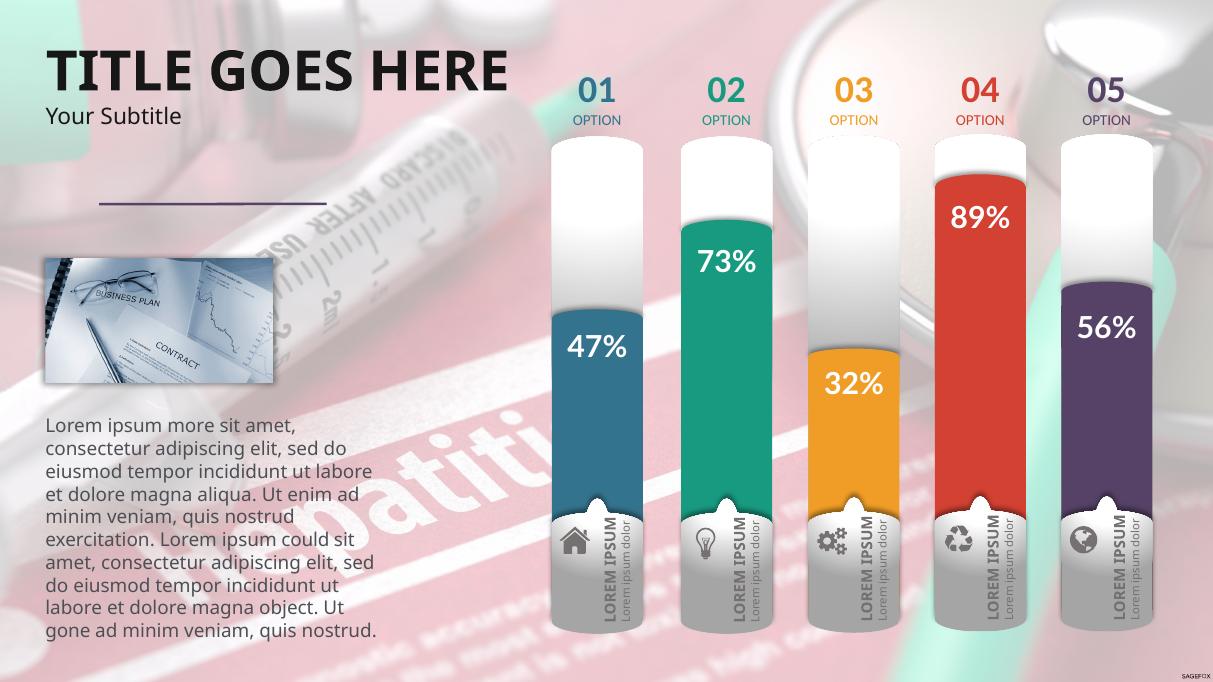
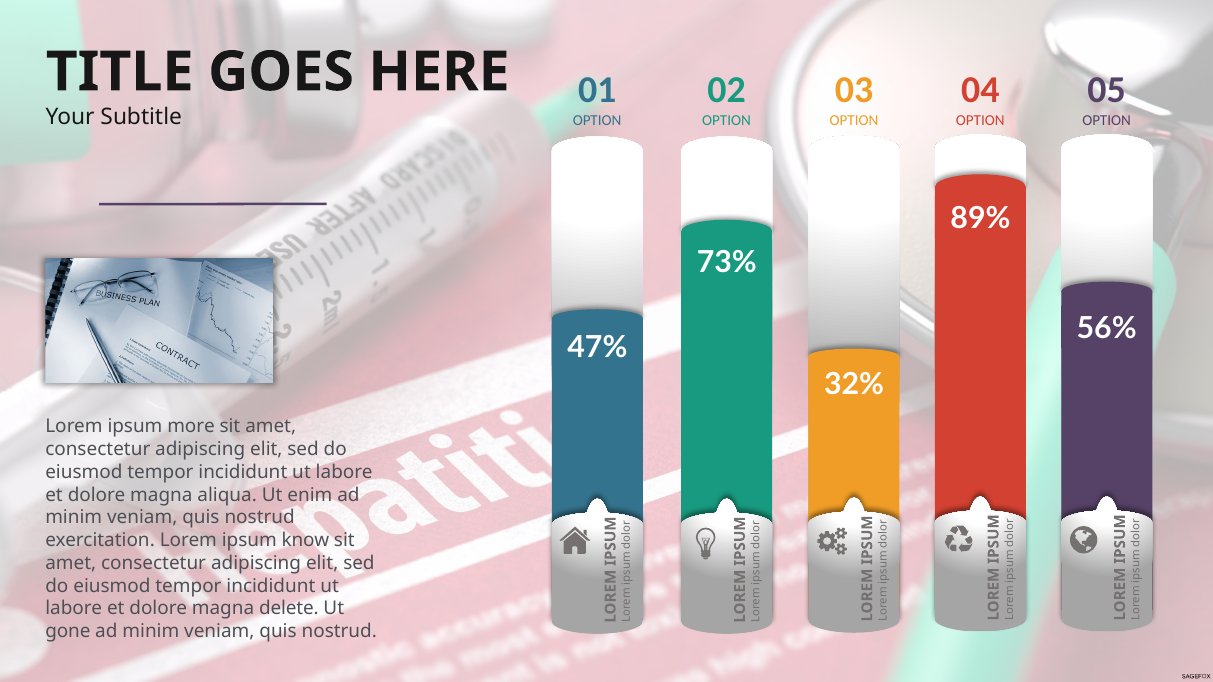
could: could -> know (305, 541)
object: object -> delete (289, 609)
